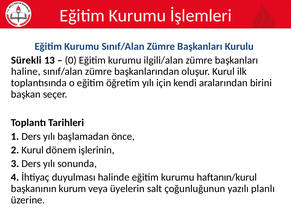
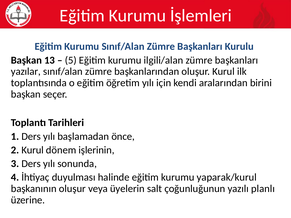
Sürekli: Sürekli -> Başkan (26, 60)
0: 0 -> 5 (71, 60)
haline: haline -> yazılar (26, 72)
haftanın/kurul: haftanın/kurul -> yaparak/kurul (227, 178)
başkanının kurum: kurum -> oluşur (72, 189)
